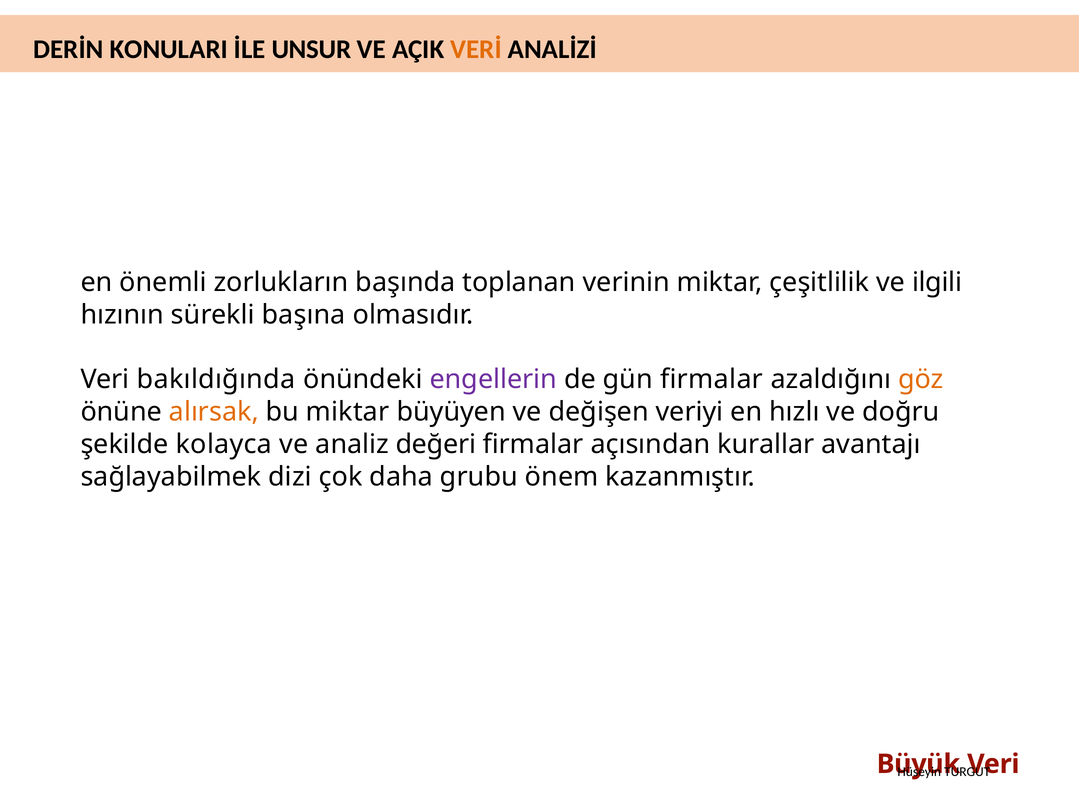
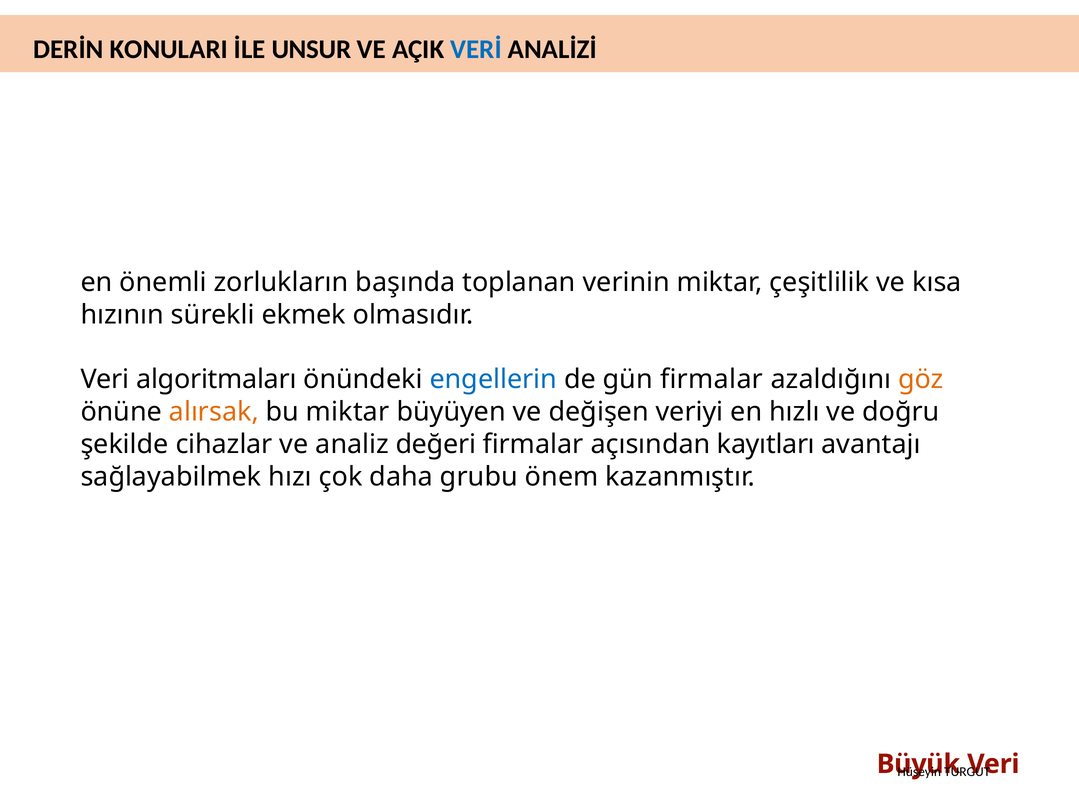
VERİ colour: orange -> blue (476, 49)
ilgili: ilgili -> kısa (937, 283)
başına: başına -> ekmek (304, 315)
bakıldığında: bakıldığında -> algoritmaları (216, 380)
engellerin colour: purple -> blue (493, 380)
kolayca: kolayca -> cihazlar (224, 444)
kurallar: kurallar -> kayıtları (766, 444)
dizi: dizi -> hızı (290, 477)
